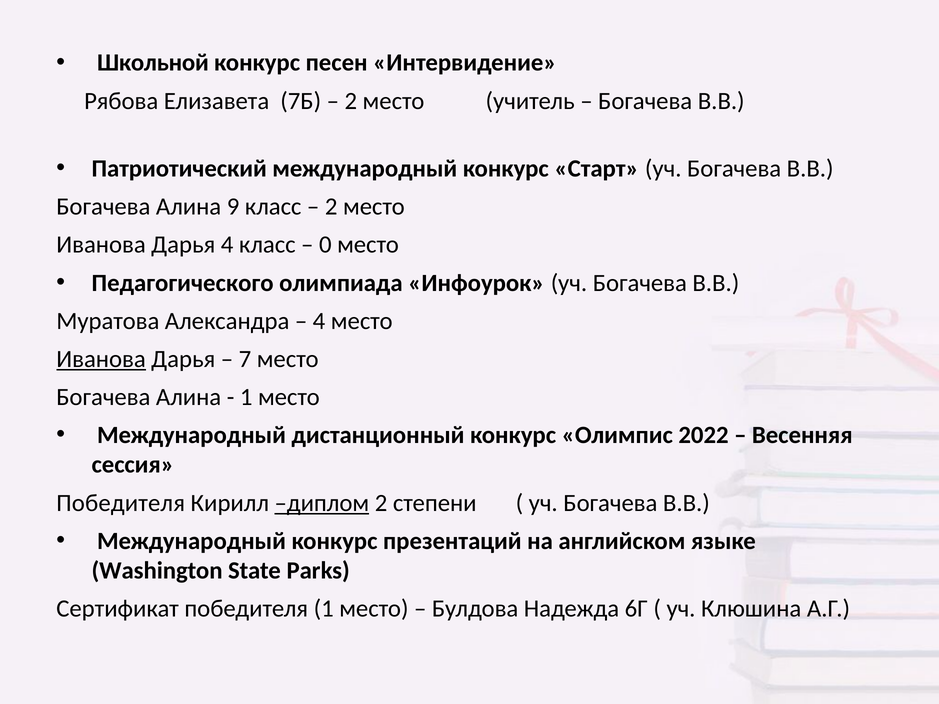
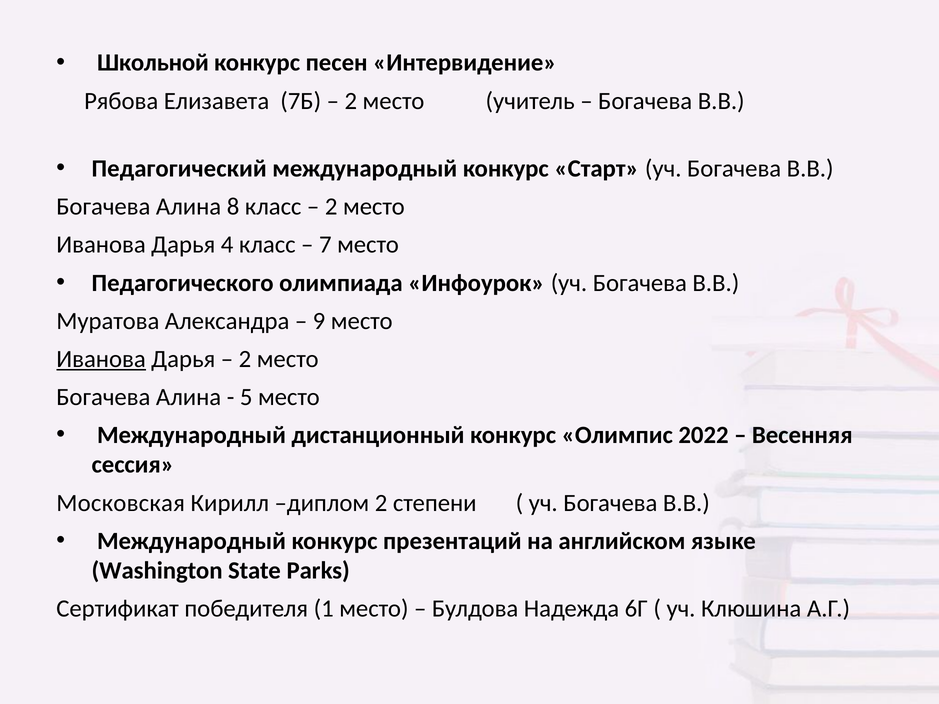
Патриотический: Патриотический -> Педагогический (179, 169)
9: 9 -> 8 (233, 207)
0: 0 -> 7 (325, 245)
4: 4 -> 9 (319, 321)
7: 7 -> 2 (245, 359)
1: 1 -> 5 (246, 397)
Победителя: Победителя -> Московская (121, 503)
диплом underline: present -> none (322, 503)
